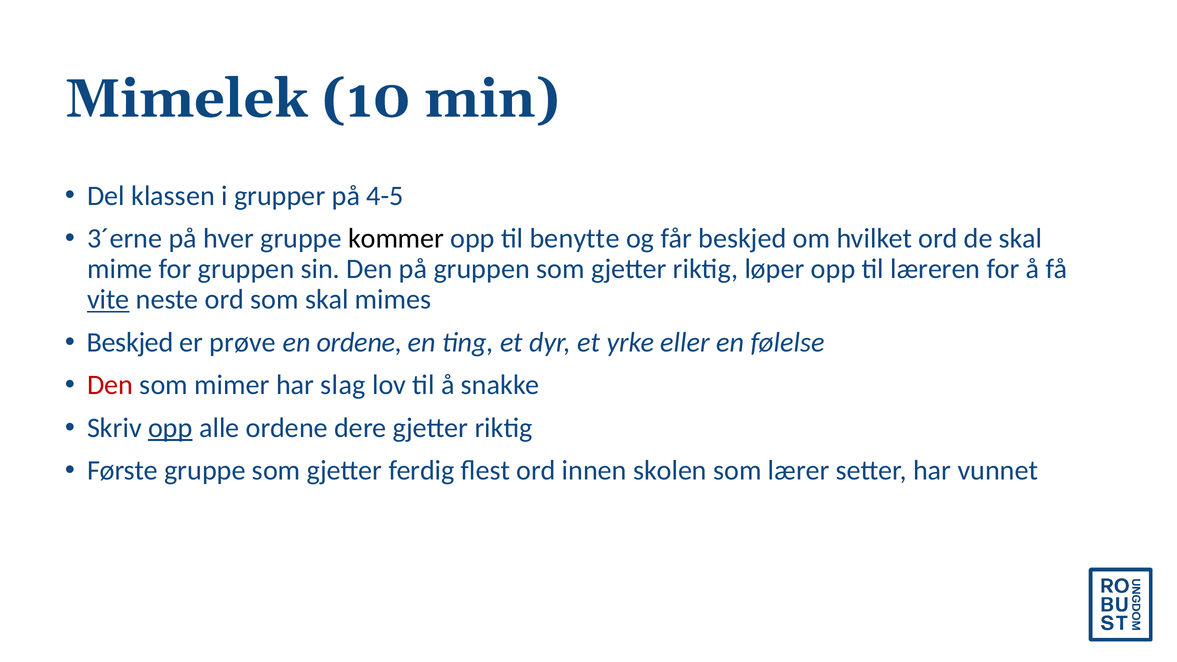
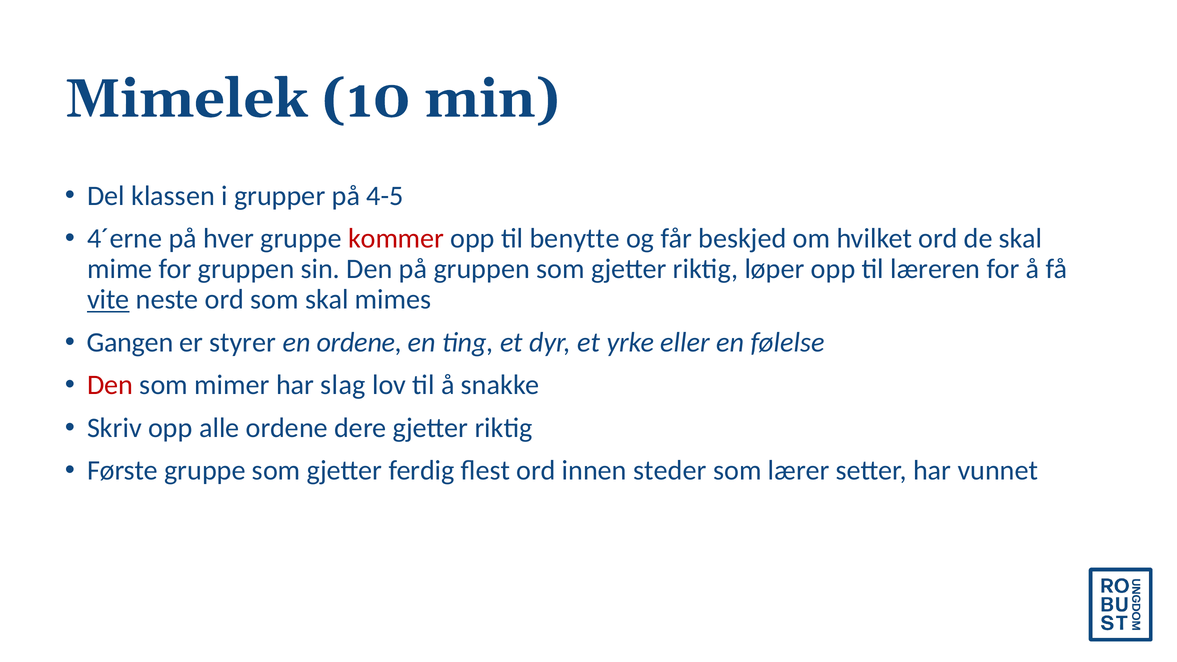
3´erne: 3´erne -> 4´erne (125, 239)
kommer colour: black -> red (396, 239)
Beskjed: Beskjed -> Gangen (130, 342)
prøve: prøve -> styrer (243, 342)
opp underline: present -> none (170, 428)
skolen: skolen -> steder (670, 471)
